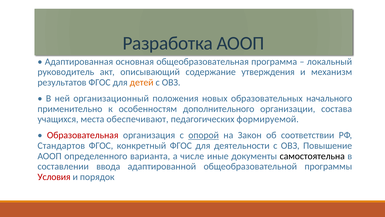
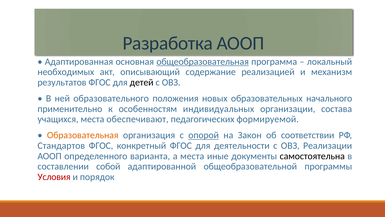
общеобразовательная underline: none -> present (203, 61)
руководитель: руководитель -> необходимых (66, 72)
утверждения: утверждения -> реализацией (268, 72)
детей colour: orange -> black (142, 82)
организационный: организационный -> образовательного (111, 98)
дополнительного: дополнительного -> индивидуальных (219, 109)
Образовательная colour: red -> orange (83, 135)
Повышение: Повышение -> Реализации (328, 145)
а числе: числе -> места (192, 156)
ввода: ввода -> собой (108, 166)
